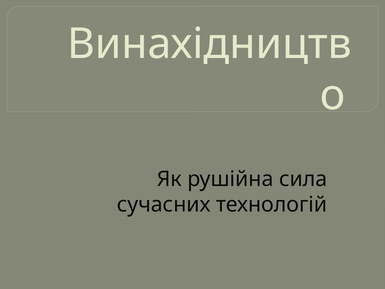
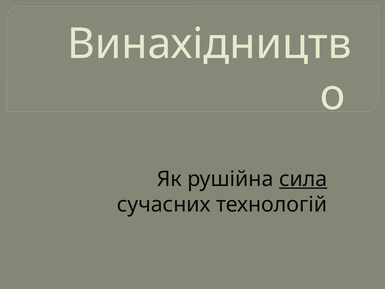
сила underline: none -> present (303, 179)
